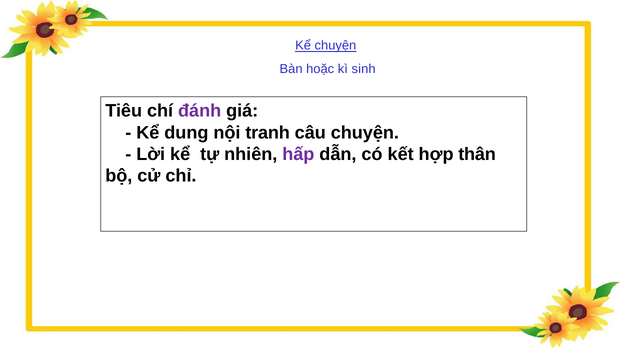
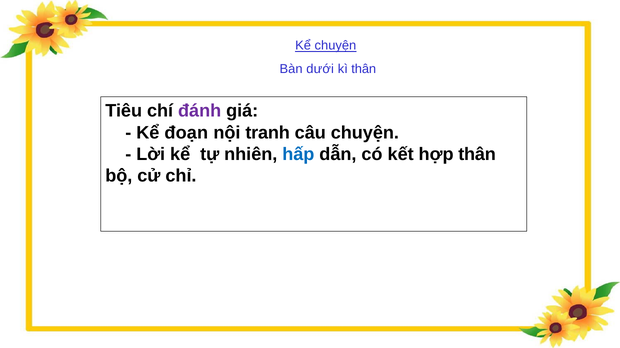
hoặc: hoặc -> dưới (320, 69)
kì sinh: sinh -> thân (364, 69)
dung: dung -> đoạn (186, 133)
hấp colour: purple -> blue (298, 155)
